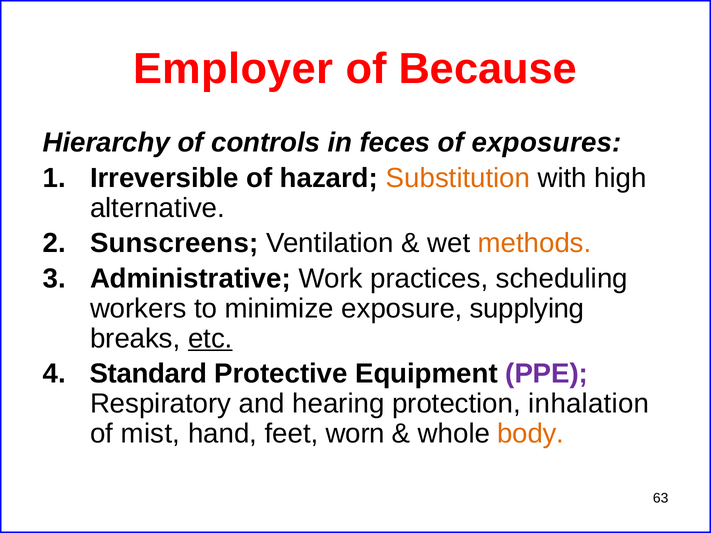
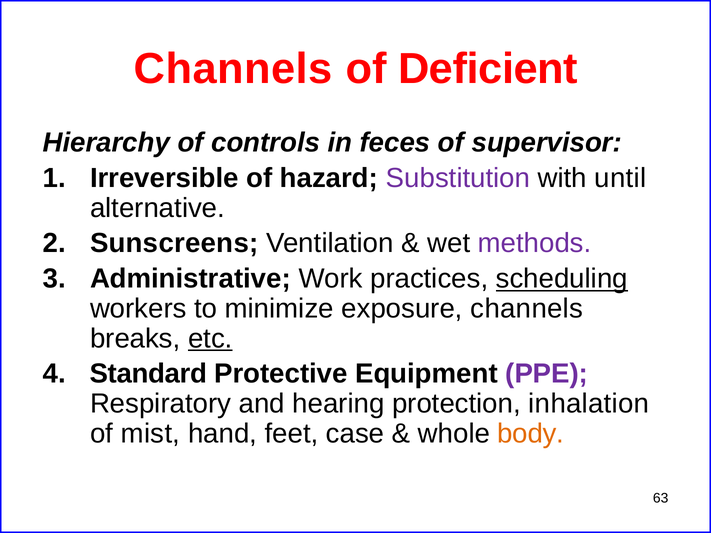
Employer: Employer -> Channels (233, 69)
Because: Because -> Deficient (488, 69)
exposures: exposures -> supervisor (547, 143)
Substitution colour: orange -> purple (458, 178)
high: high -> until (620, 178)
methods colour: orange -> purple (535, 243)
scheduling underline: none -> present (562, 279)
exposure supplying: supplying -> channels (527, 309)
worn: worn -> case (355, 434)
